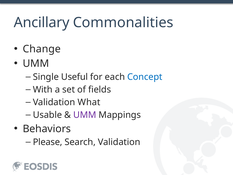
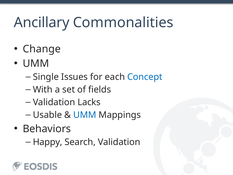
Useful: Useful -> Issues (74, 77)
What: What -> Lacks (89, 102)
UMM colour: purple -> blue (85, 115)
Please: Please -> Happy (48, 142)
